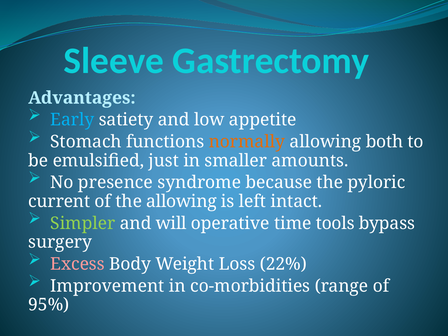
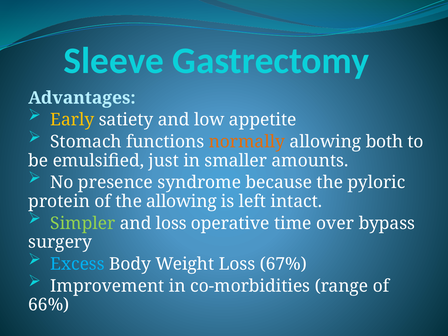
Early colour: light blue -> yellow (72, 120)
current: current -> protein (59, 201)
and will: will -> loss (171, 223)
tools: tools -> over (335, 223)
Excess colour: pink -> light blue (77, 264)
22%: 22% -> 67% (283, 264)
95%: 95% -> 66% (49, 305)
